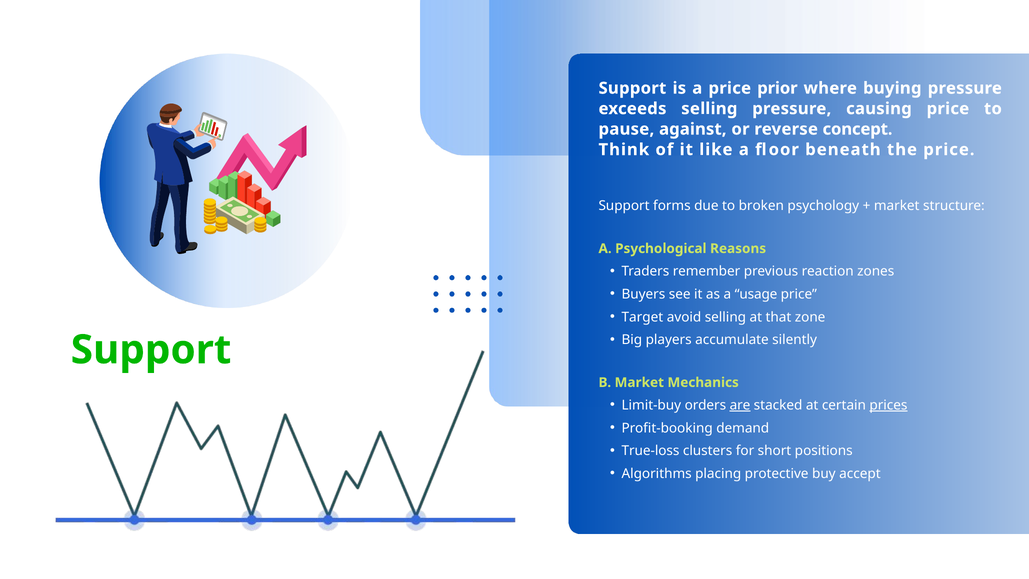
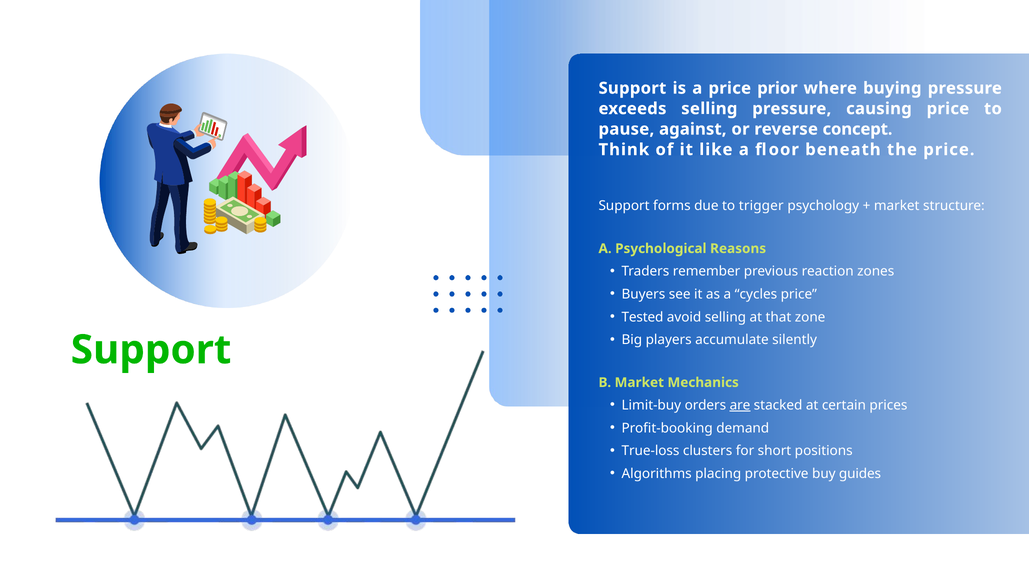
broken: broken -> trigger (761, 206)
usage: usage -> cycles (756, 294)
Target: Target -> Tested (642, 317)
prices underline: present -> none (888, 405)
accept: accept -> guides (860, 474)
